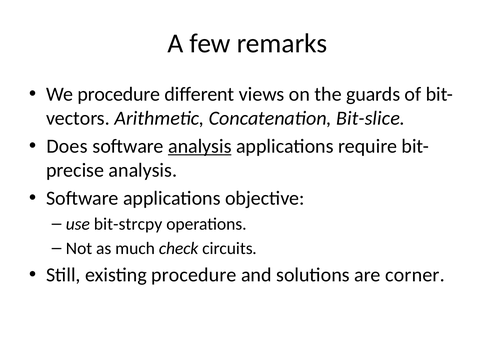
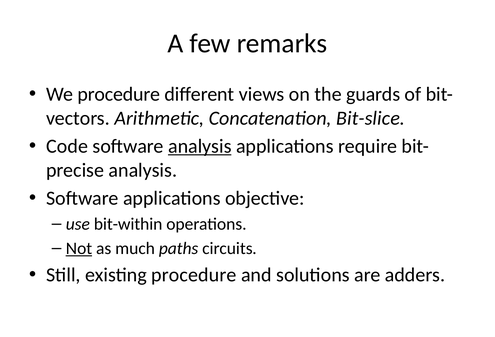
Does: Does -> Code (67, 146)
bit-strcpy: bit-strcpy -> bit-within (128, 224)
Not underline: none -> present (79, 249)
check: check -> paths (179, 249)
corner: corner -> adders (415, 275)
